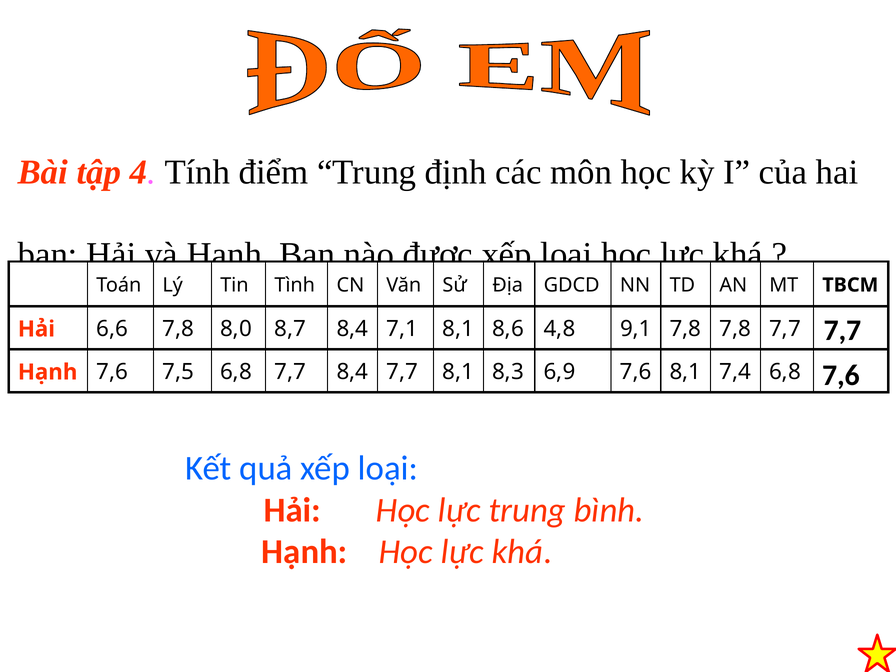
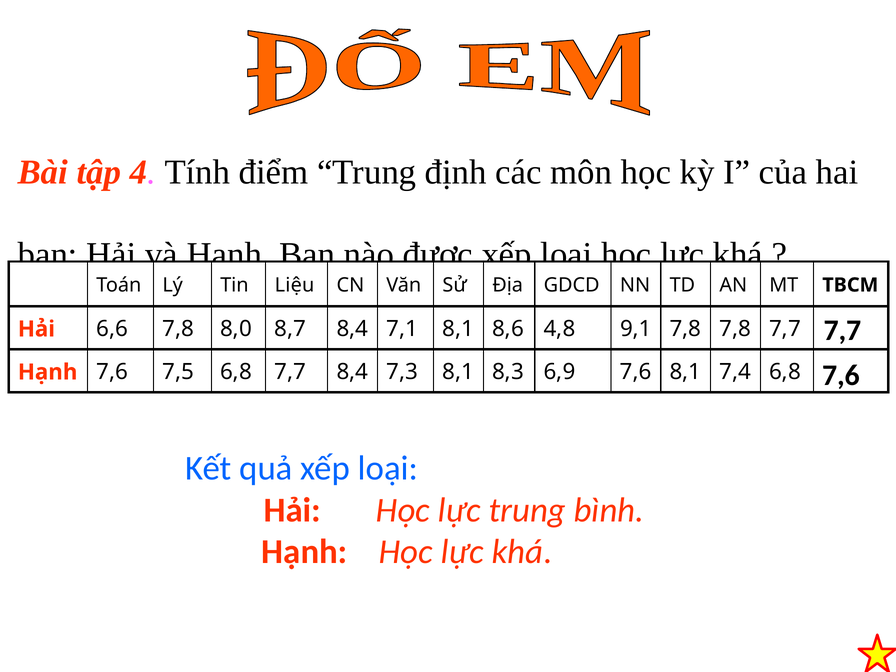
Tình: Tình -> Liệu (295, 285)
8,4 7,7: 7,7 -> 7,3 (402, 372)
